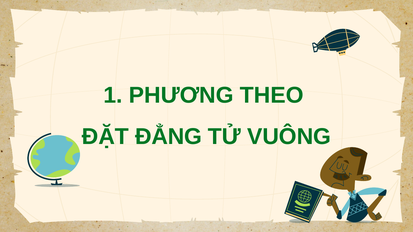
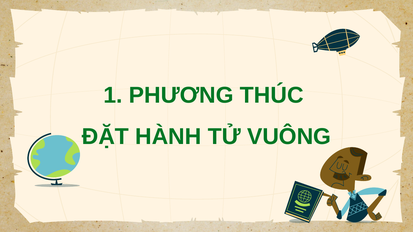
THEO: THEO -> THÚC (272, 95)
ĐẲNG: ĐẲNG -> HÀNH (168, 137)
